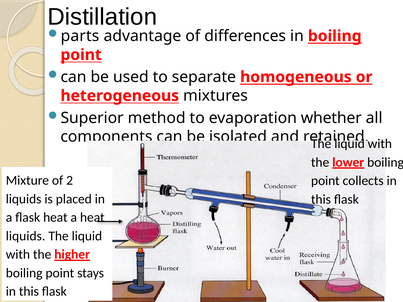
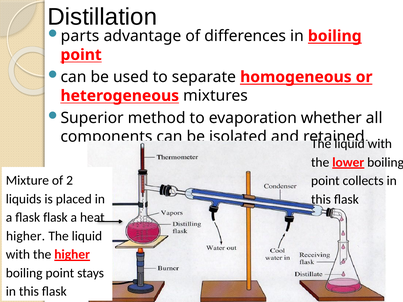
flask heat: heat -> flask (55, 218)
liquids: liquids -> higher (26, 236)
